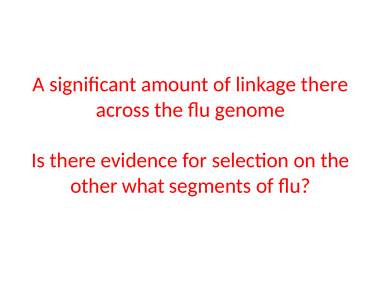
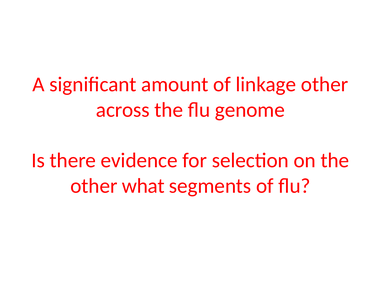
linkage there: there -> other (325, 85)
